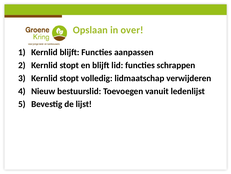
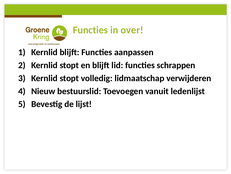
Opslaan: Opslaan -> Functies (90, 30)
